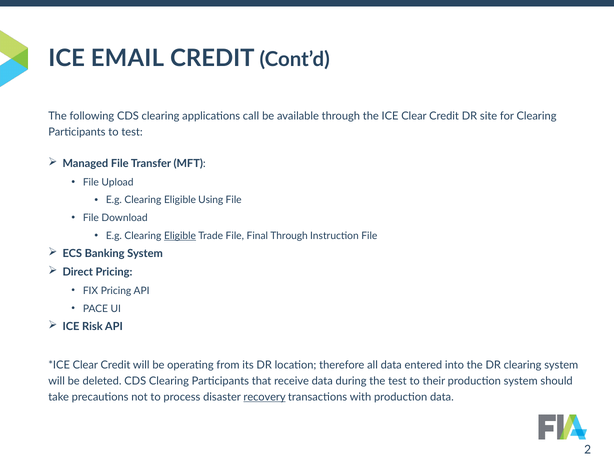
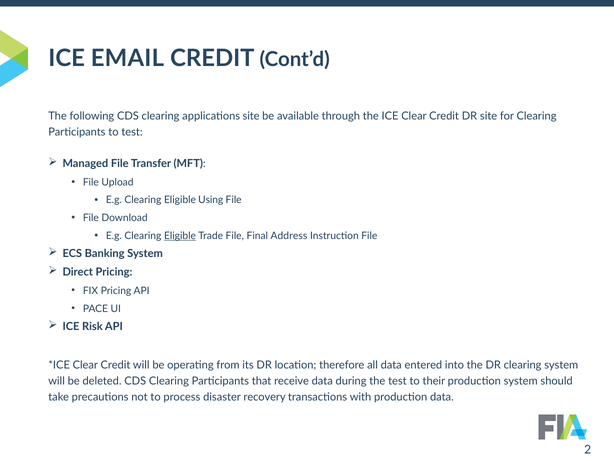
applications call: call -> site (251, 116)
Final Through: Through -> Address (289, 236)
recovery underline: present -> none (265, 397)
